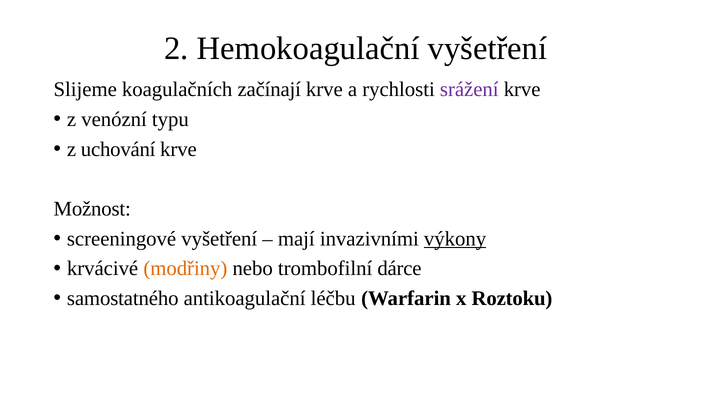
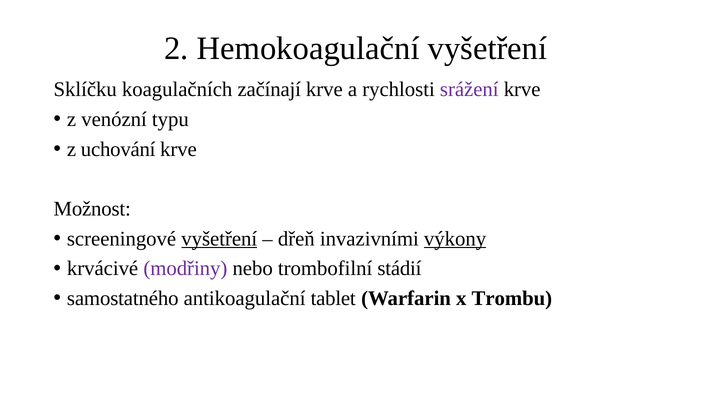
Slijeme: Slijeme -> Sklíčku (85, 89)
vyšetření underline: none -> present (219, 238)
mají: mají -> dřeň (296, 238)
modřiny colour: orange -> purple (185, 268)
dárce: dárce -> stádií (399, 268)
léčbu: léčbu -> tablet (333, 298)
Roztoku: Roztoku -> Trombu (512, 298)
